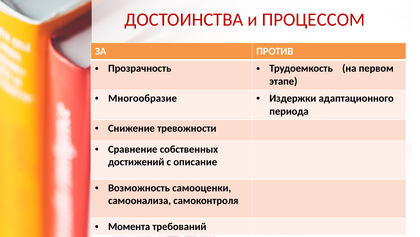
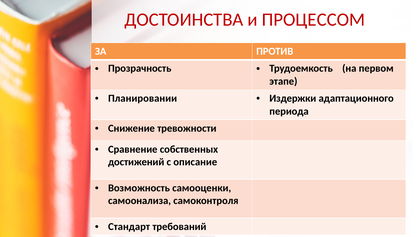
Многообразие: Многообразие -> Планировании (143, 98)
Момента: Момента -> Стандарт (129, 226)
